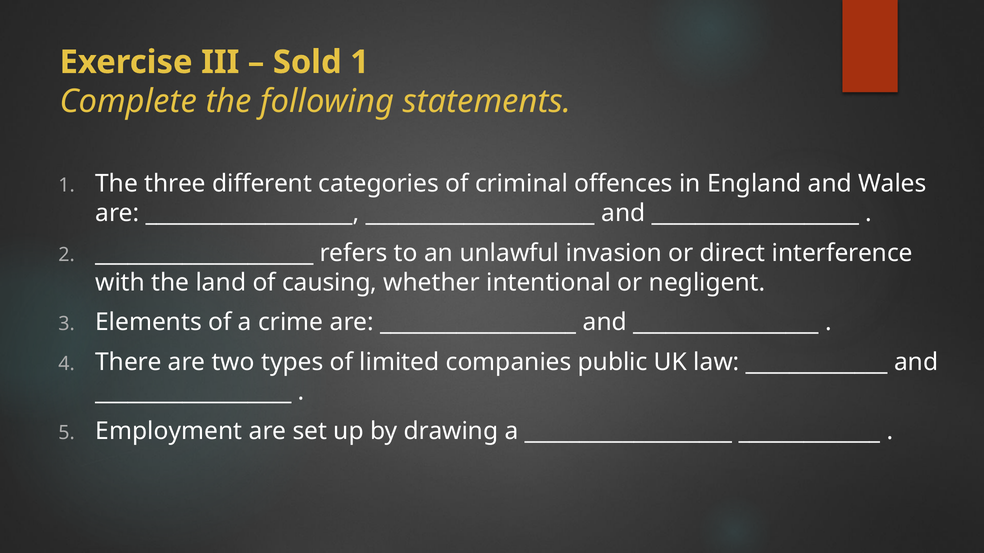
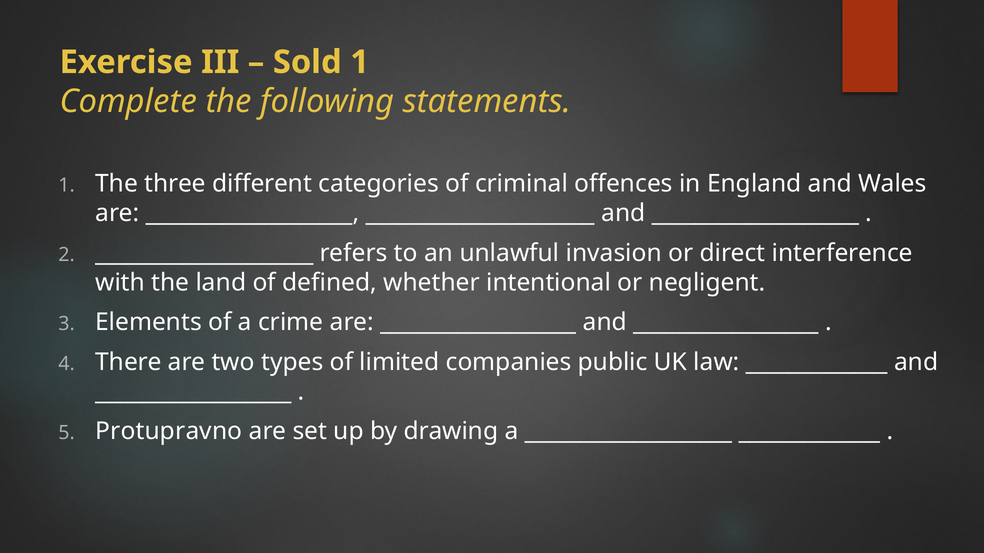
causing: causing -> defined (330, 283)
Employment: Employment -> Protupravno (169, 432)
